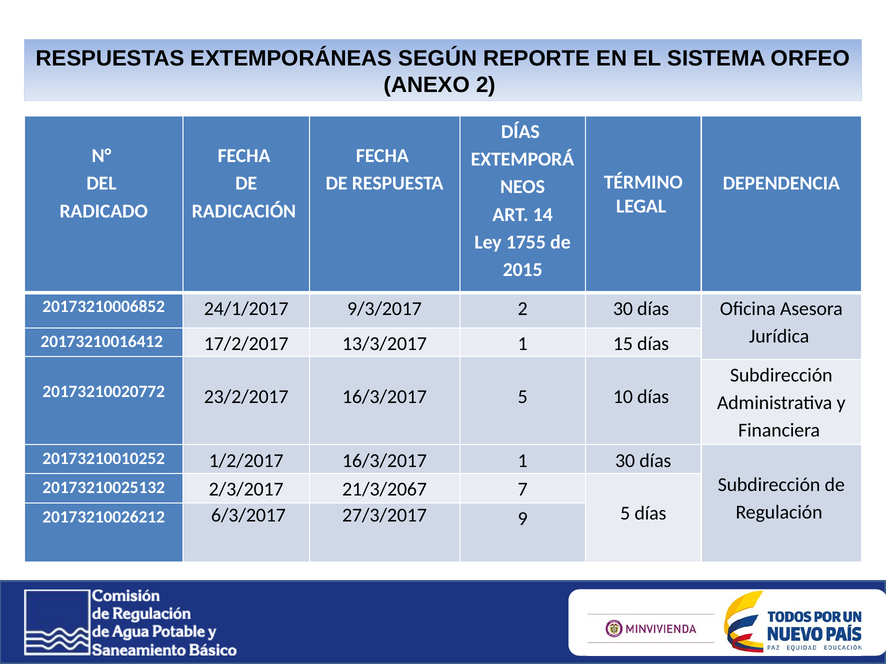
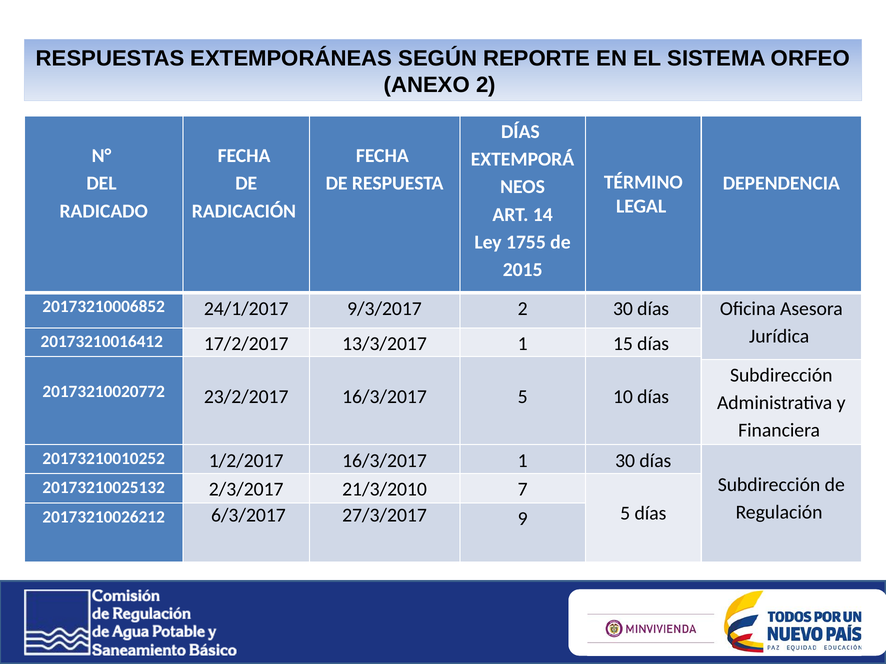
21/3/2067: 21/3/2067 -> 21/3/2010 (385, 490)
